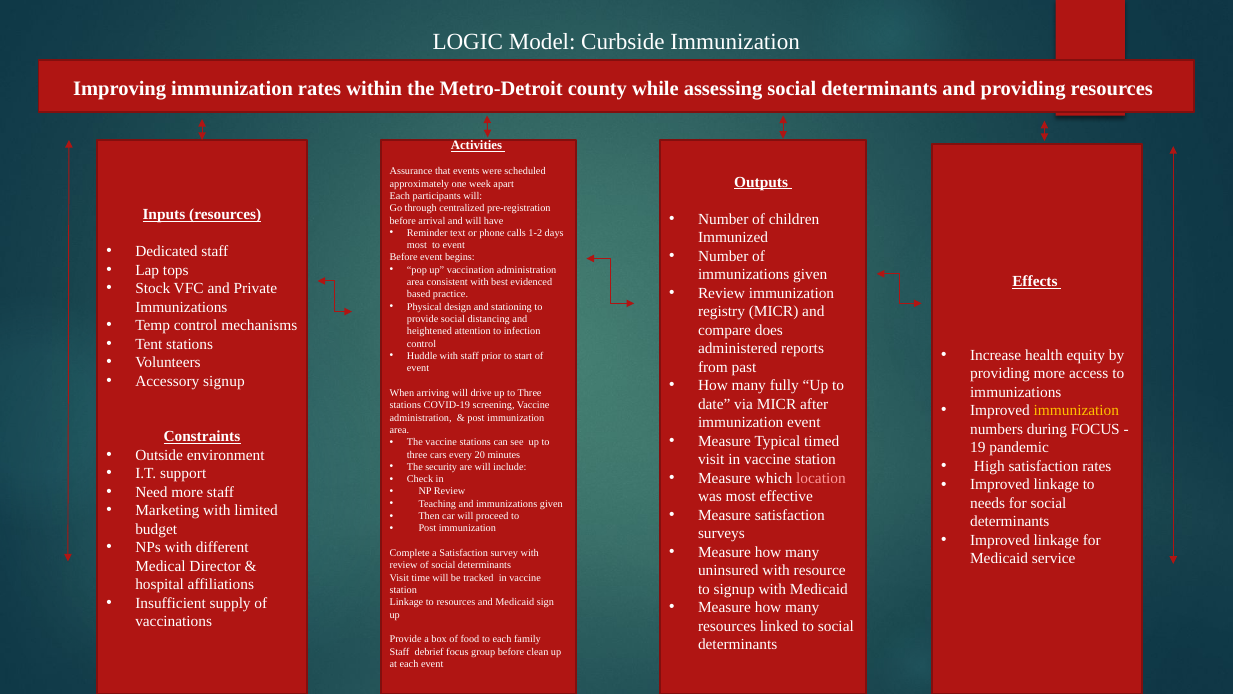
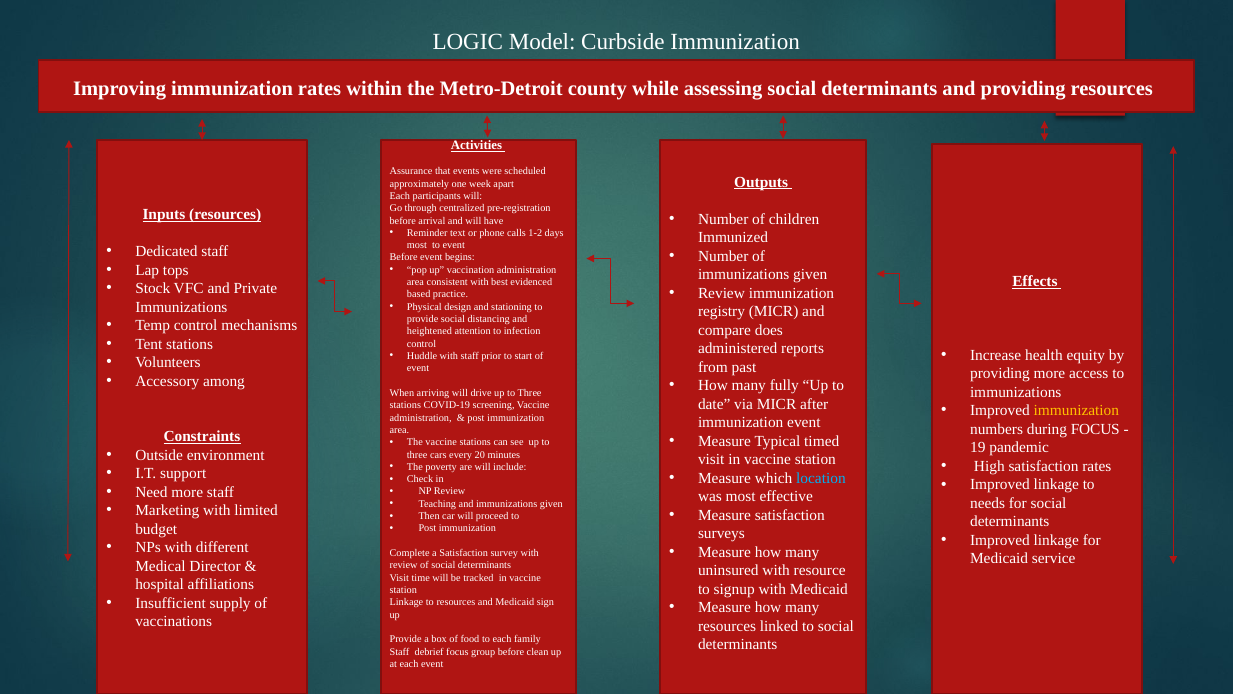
Accessory signup: signup -> among (224, 381)
security: security -> poverty (441, 467)
location colour: pink -> light blue (821, 478)
